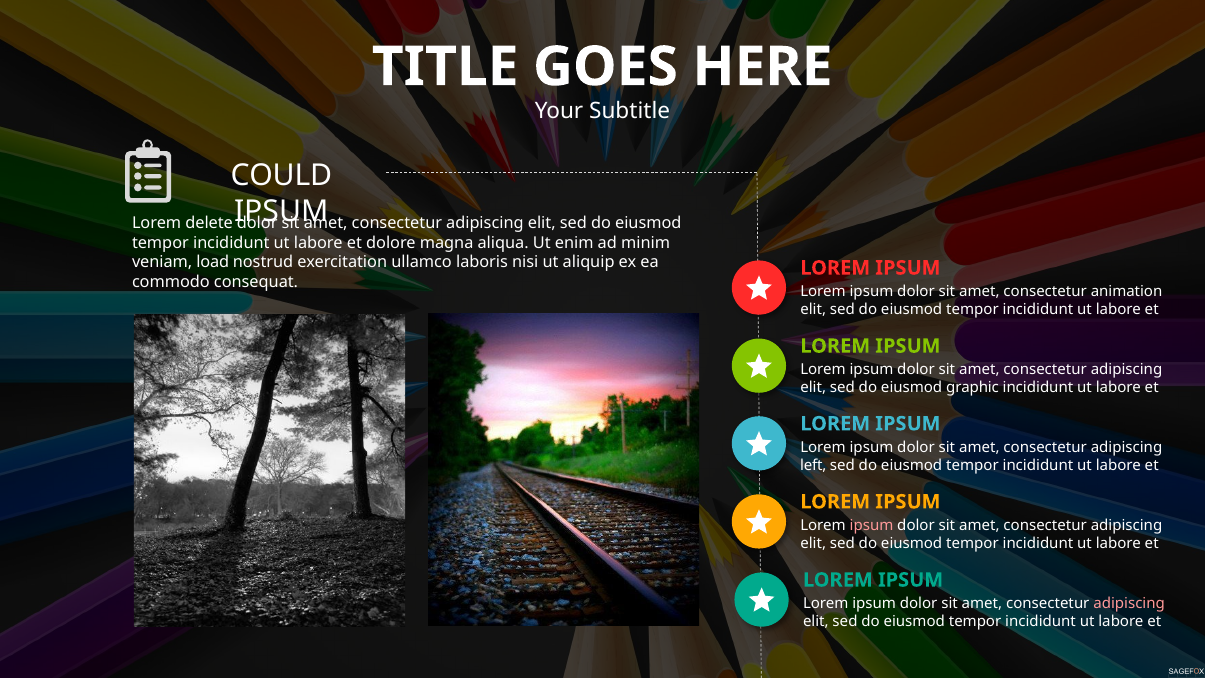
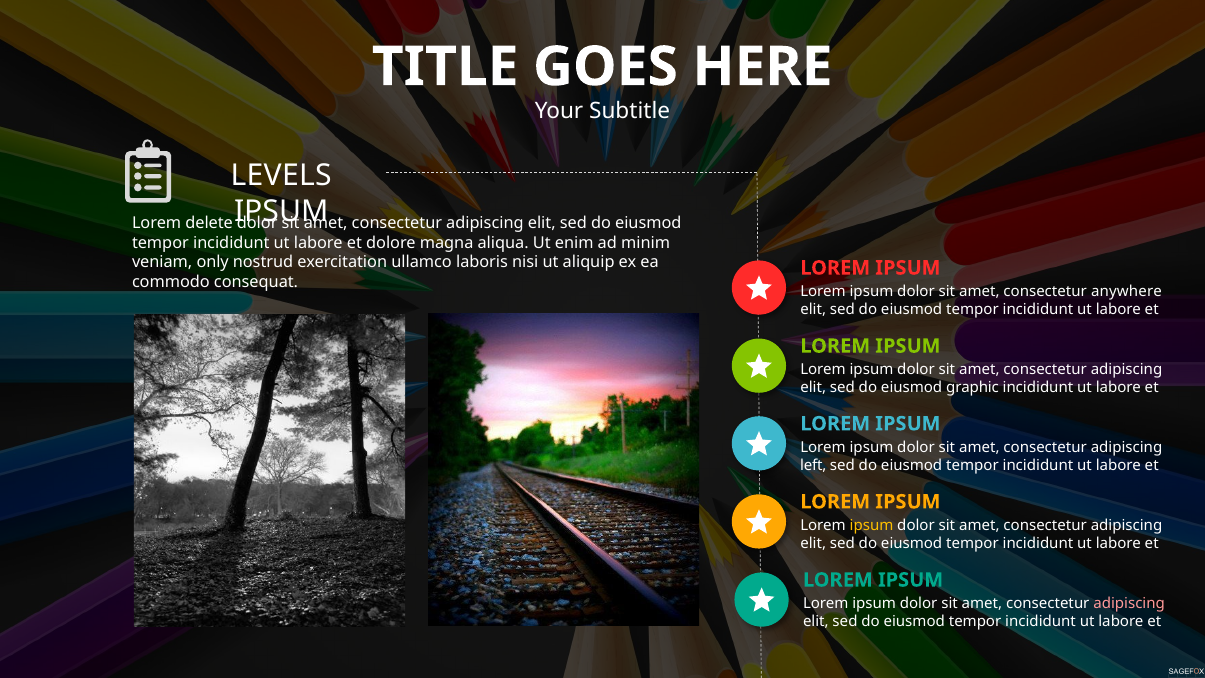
COULD: COULD -> LEVELS (281, 176)
load: load -> only (213, 262)
animation: animation -> anywhere (1126, 292)
ipsum colour: pink -> yellow (872, 525)
